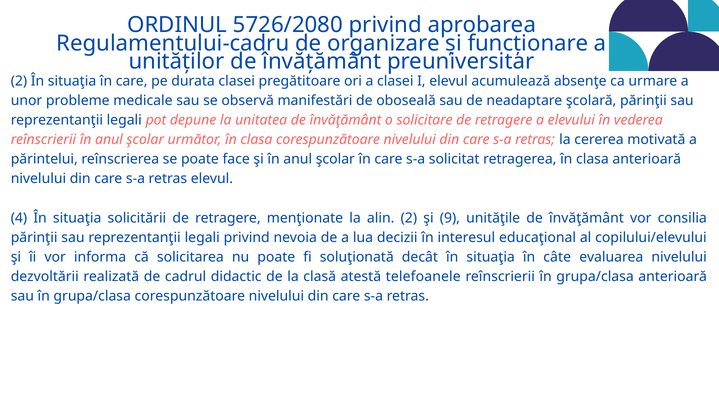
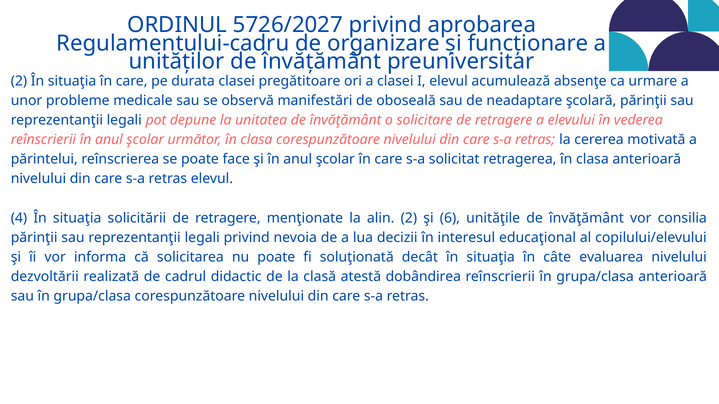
5726/2080: 5726/2080 -> 5726/2027 (288, 25)
9: 9 -> 6 (450, 218)
telefoanele: telefoanele -> dobândirea (423, 277)
